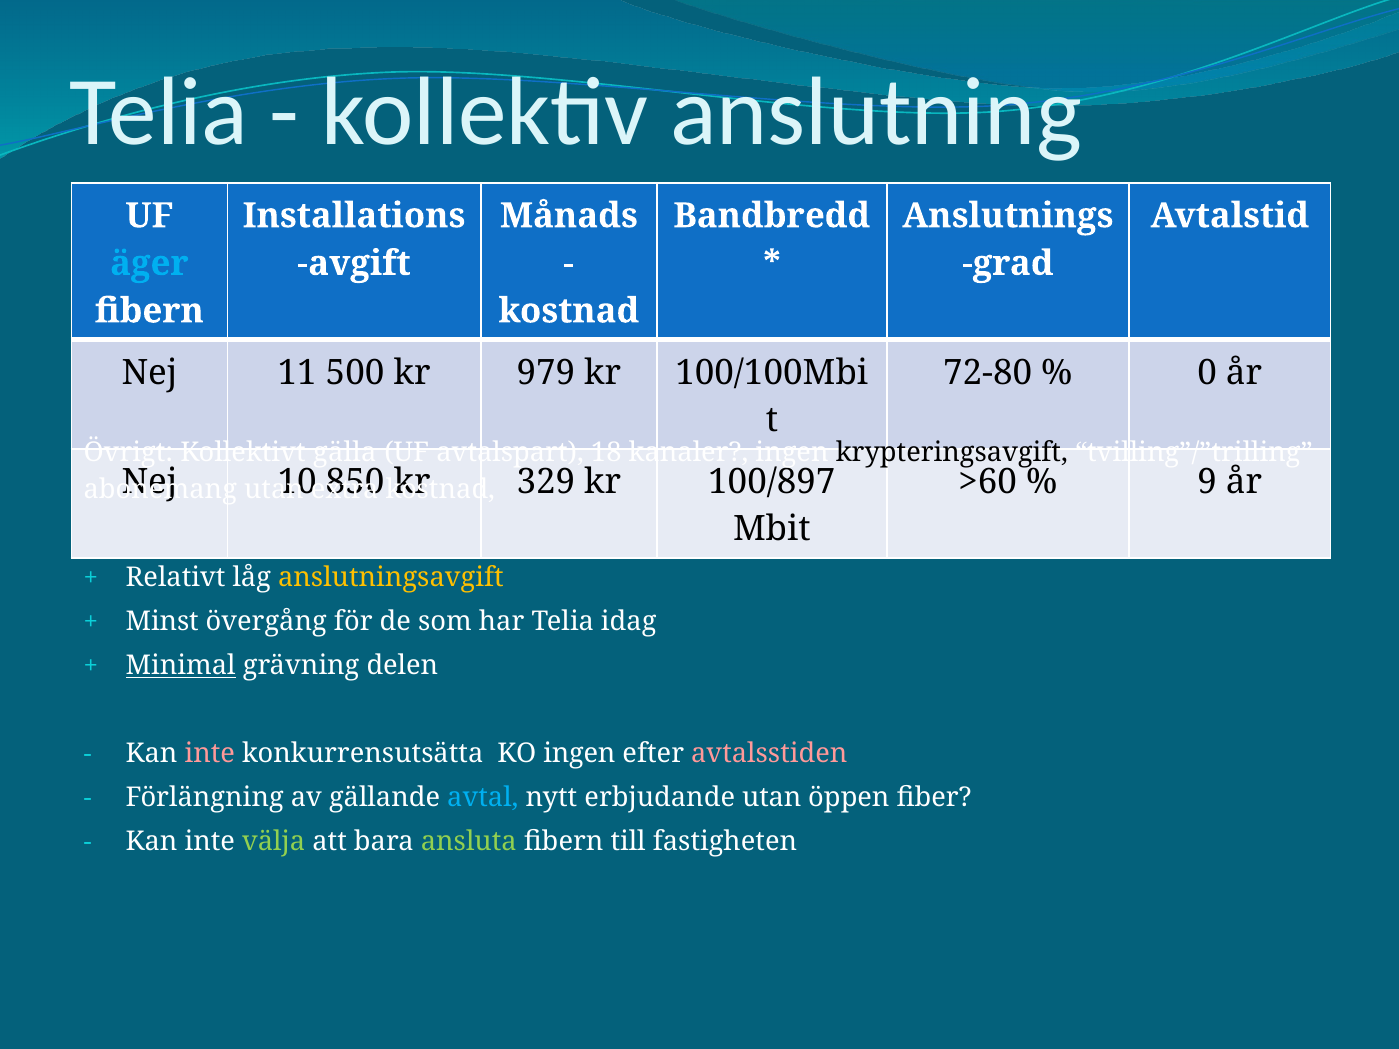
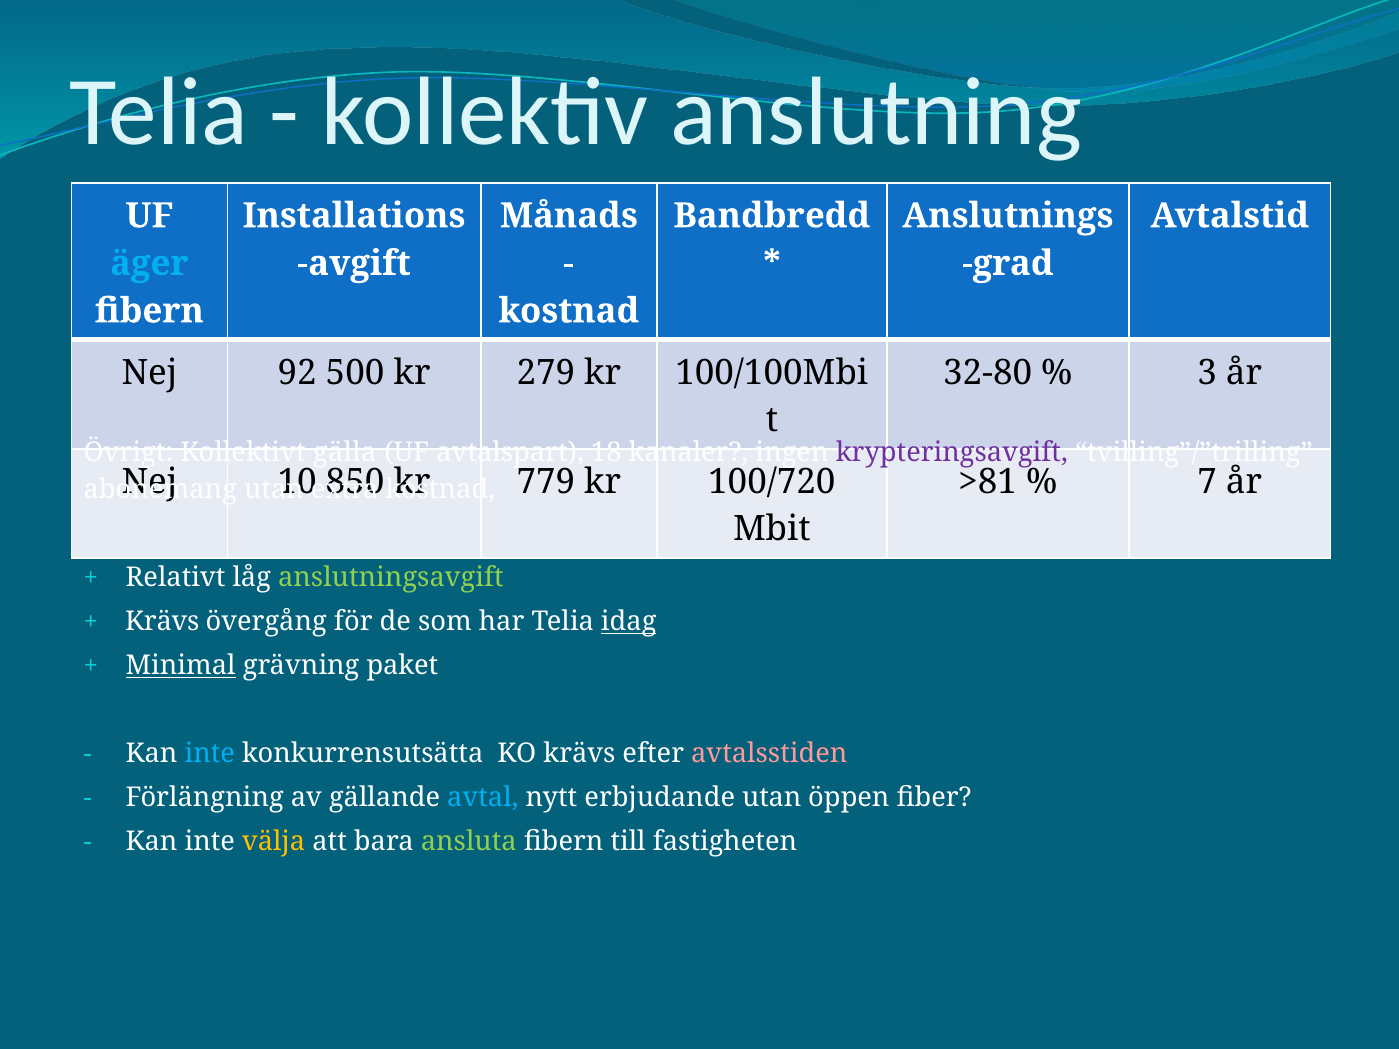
11: 11 -> 92 (297, 373)
979: 979 -> 279 (546, 373)
72-80: 72-80 -> 32-80 (988, 373)
0: 0 -> 3 (1207, 373)
krypteringsavgift colour: black -> purple (952, 453)
329: 329 -> 779 (546, 482)
100/897: 100/897 -> 100/720 (772, 482)
>60: >60 -> >81 (988, 482)
9: 9 -> 7 (1207, 482)
anslutningsavgift colour: yellow -> light green (391, 578)
Minst: Minst -> Krävs (162, 622)
idag underline: none -> present (629, 622)
delen: delen -> paket (402, 666)
inte colour: pink -> light blue (210, 754)
KO ingen: ingen -> krävs (579, 754)
välja colour: light green -> yellow (274, 842)
